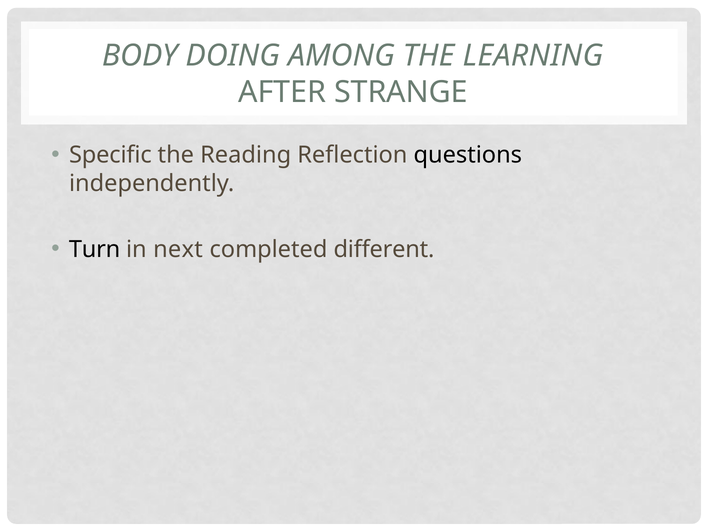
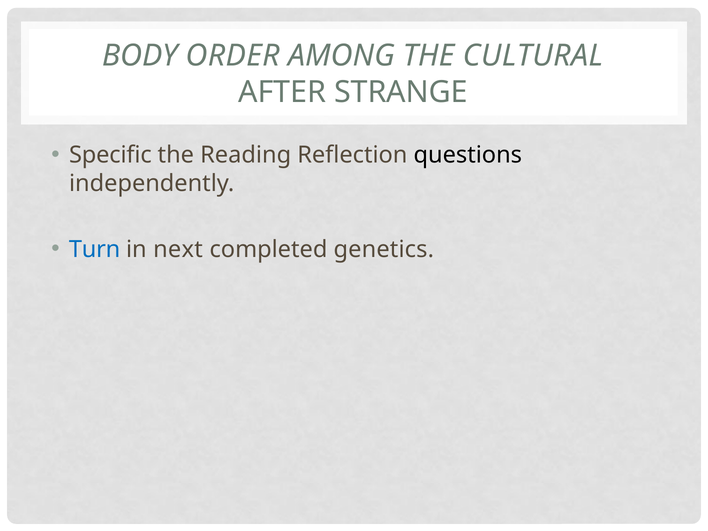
DOING: DOING -> ORDER (233, 56)
LEARNING: LEARNING -> CULTURAL (533, 56)
Turn colour: black -> blue (95, 249)
different: different -> genetics (384, 249)
